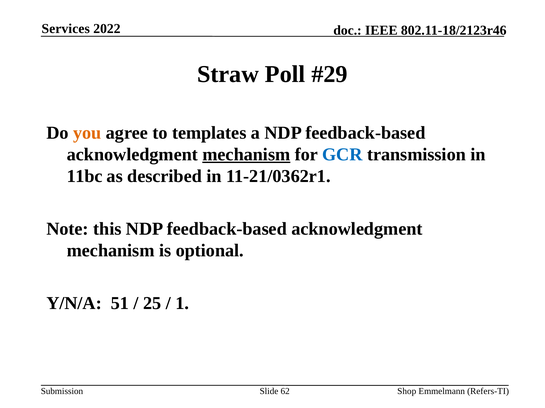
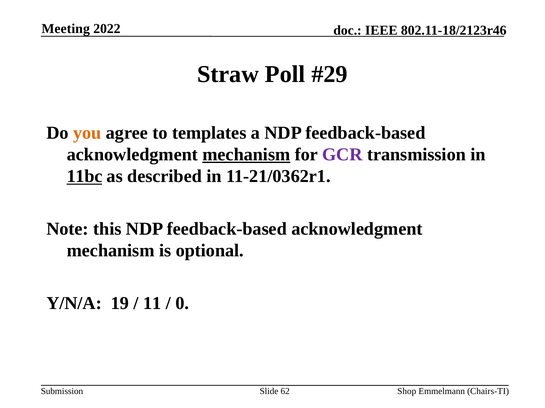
Services: Services -> Meeting (66, 29)
GCR colour: blue -> purple (342, 155)
11bc underline: none -> present (85, 177)
51: 51 -> 19 (120, 304)
25: 25 -> 11 (152, 304)
1: 1 -> 0 (182, 304)
Refers-TI: Refers-TI -> Chairs-TI (488, 392)
